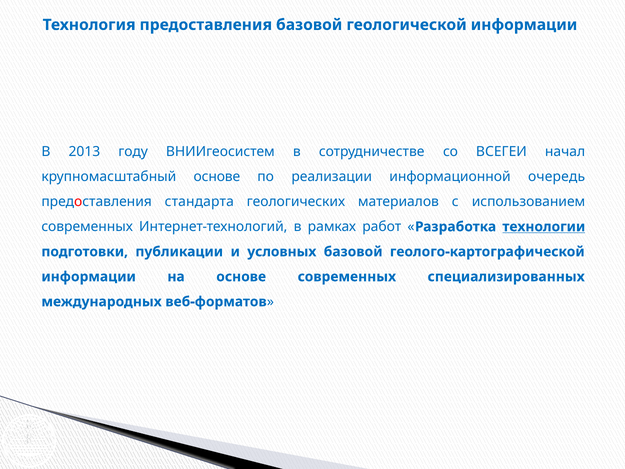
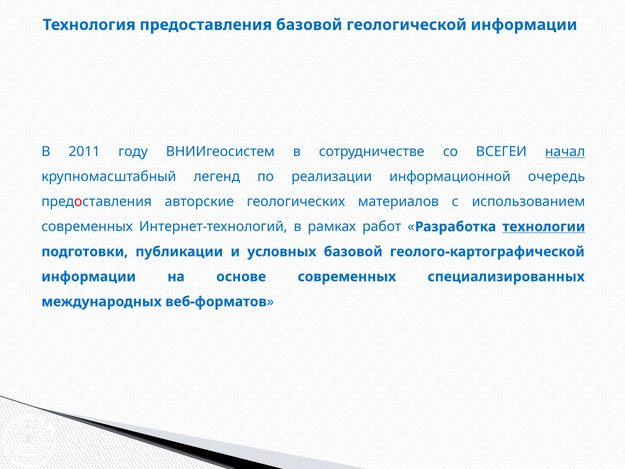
2013: 2013 -> 2011 (84, 152)
начал underline: none -> present (565, 152)
крупномасштабный основе: основе -> легенд (217, 177)
стандарта: стандарта -> авторские (199, 202)
